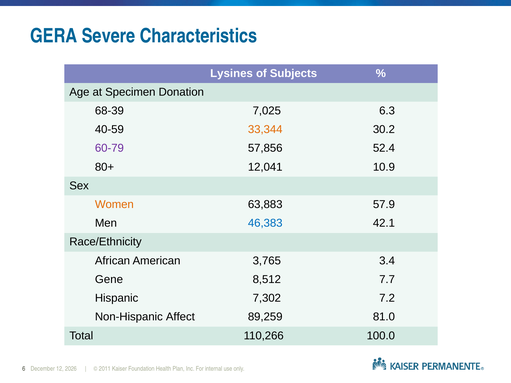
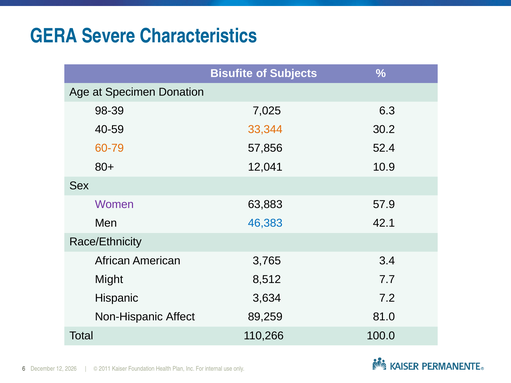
Lysines: Lysines -> Bisufite (232, 73)
68-39: 68-39 -> 98-39 (109, 111)
60-79 colour: purple -> orange (109, 148)
Women colour: orange -> purple (114, 205)
Gene: Gene -> Might (109, 280)
7,302: 7,302 -> 3,634 (267, 298)
